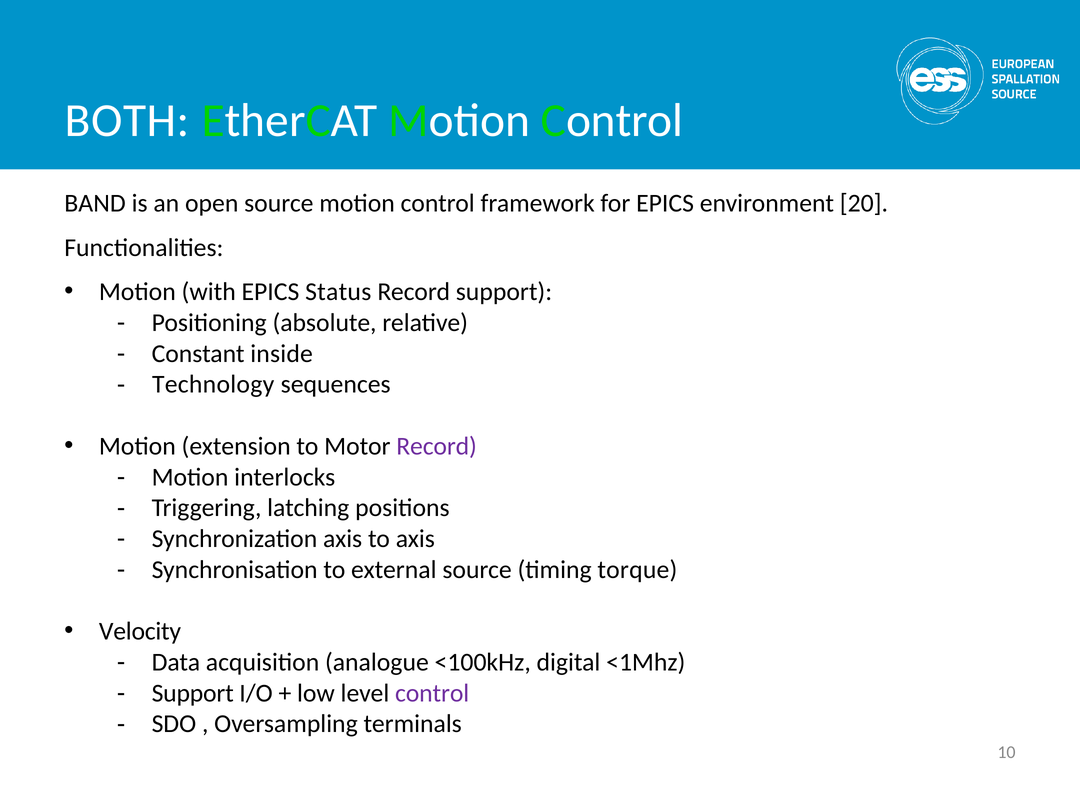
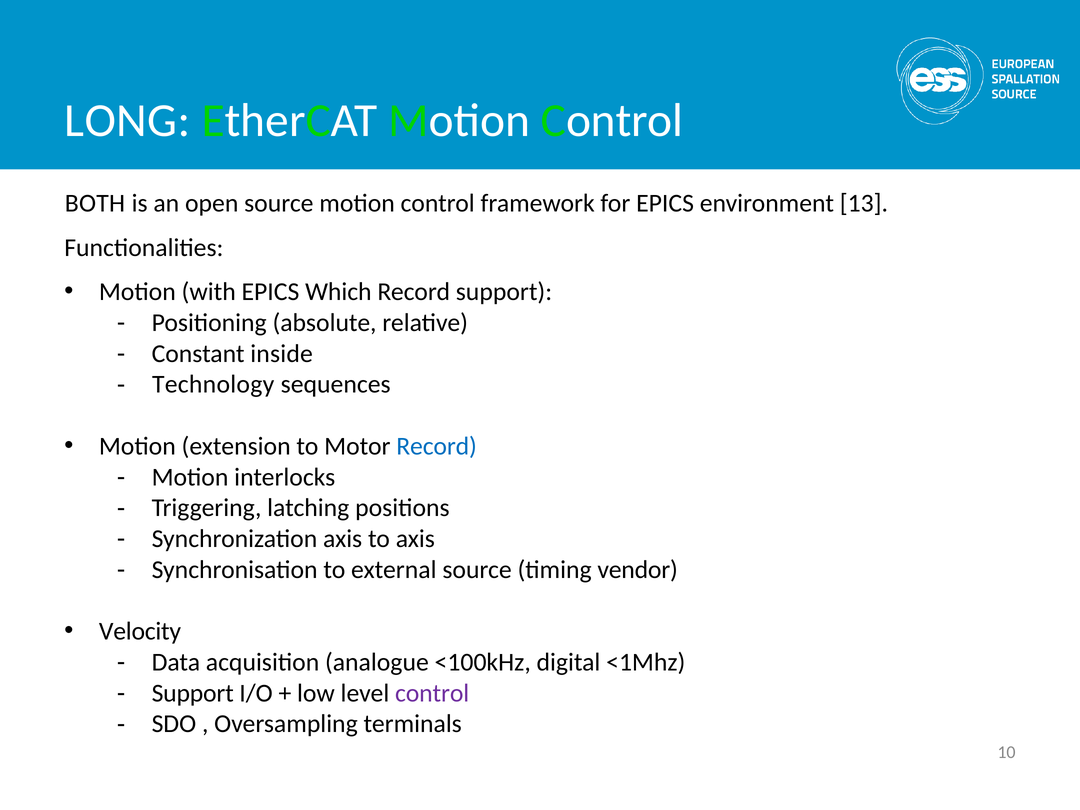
BOTH: BOTH -> LONG (127, 120)
BAND: BAND -> BOTH (95, 203)
20: 20 -> 13 (864, 203)
Status: Status -> Which (338, 292)
Record colour: purple -> blue (437, 446)
torque: torque -> vendor (638, 570)
